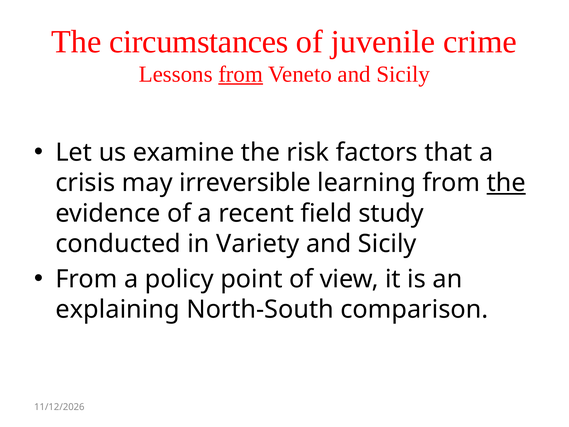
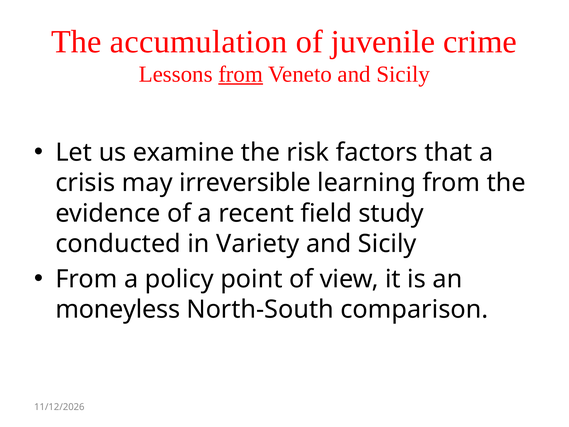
circumstances: circumstances -> accumulation (199, 42)
the underline: present -> none (506, 183)
explaining: explaining -> moneyless (118, 309)
